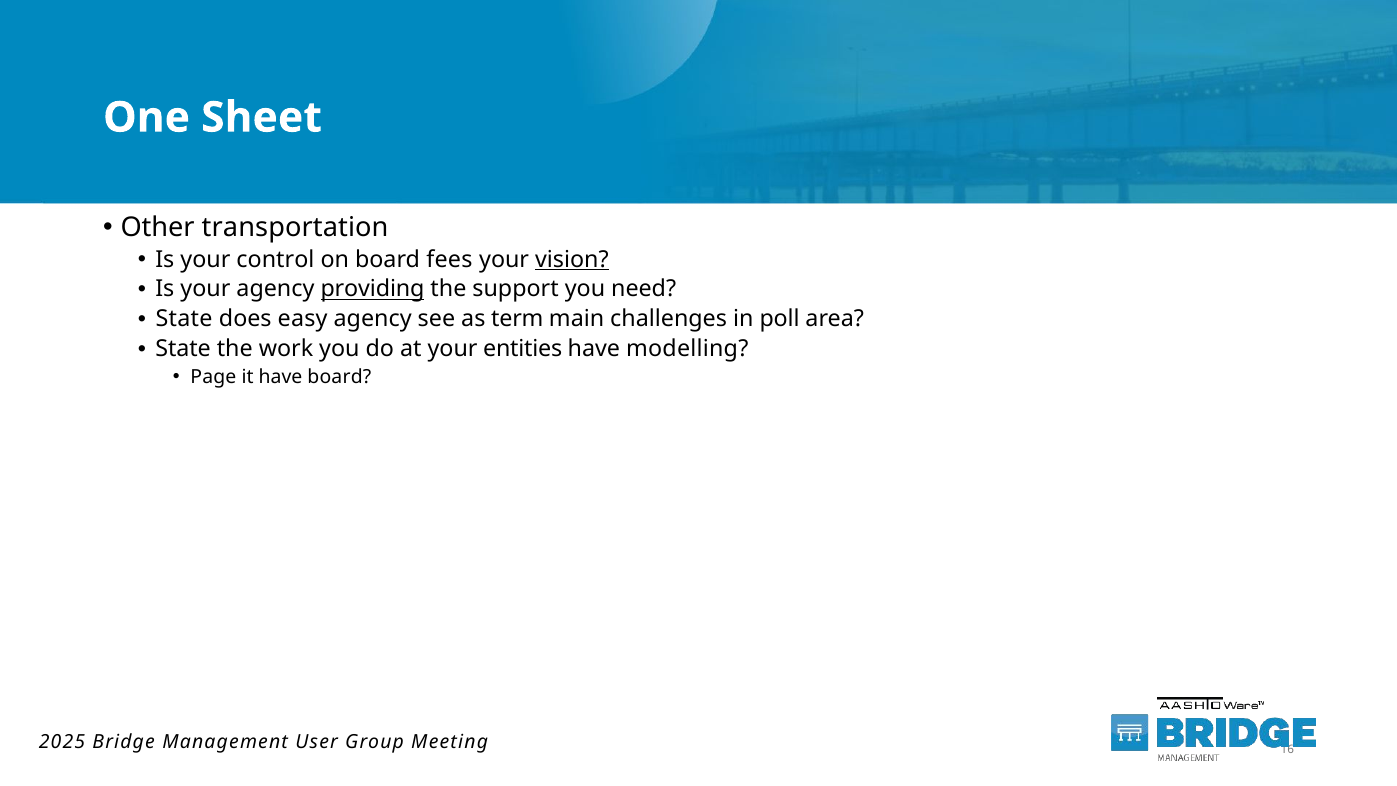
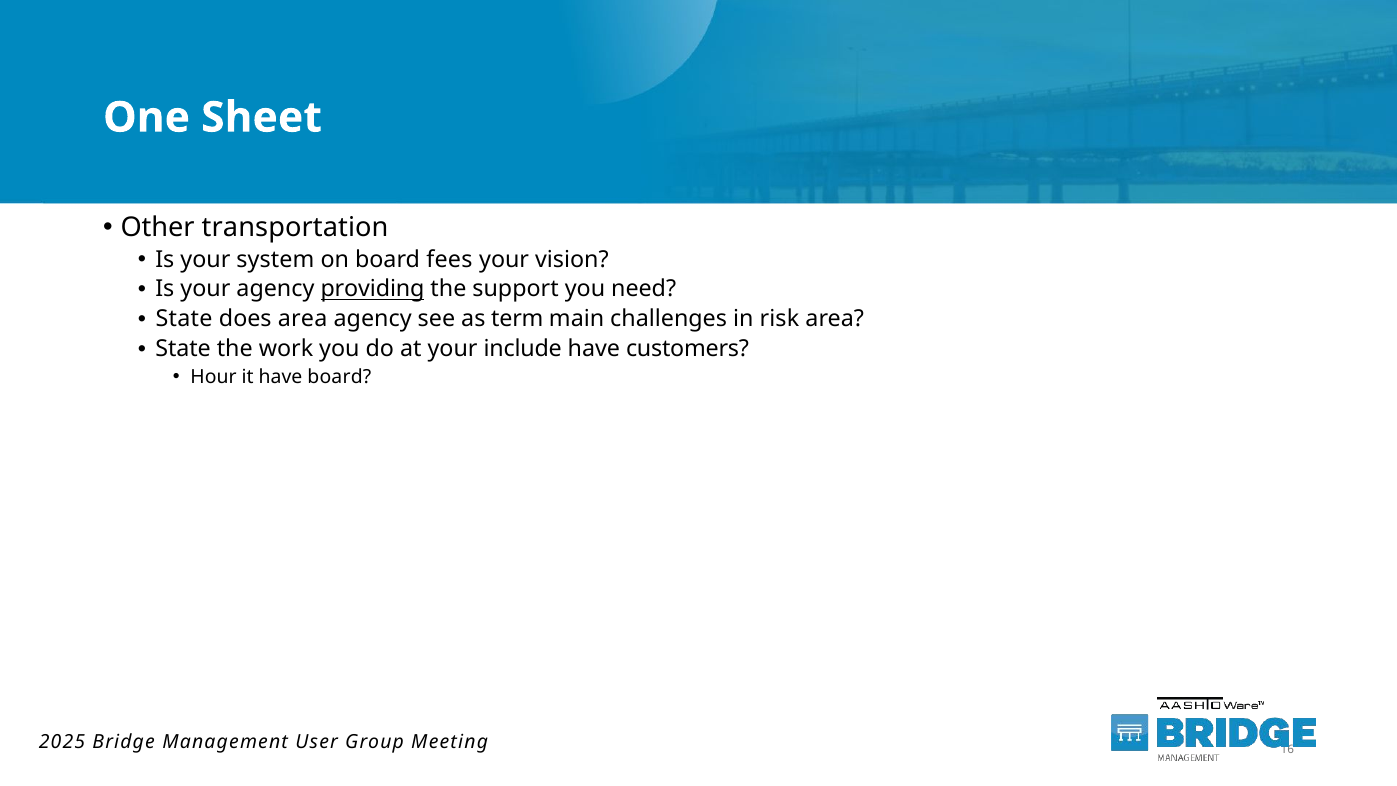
control: control -> system (275, 259)
vision underline: present -> none (572, 259)
does easy: easy -> area (303, 319)
poll: poll -> risk (779, 319)
entities: entities -> include (523, 349)
modelling: modelling -> customers (688, 349)
Page: Page -> Hour (213, 377)
